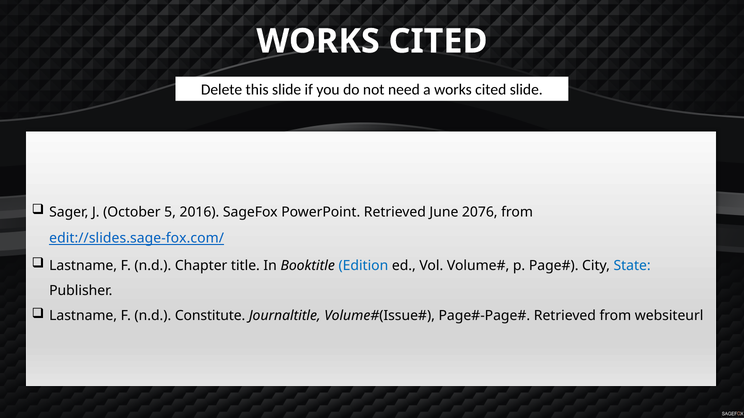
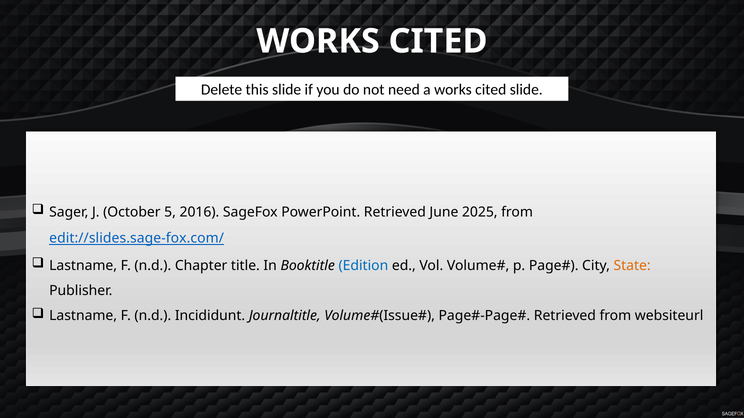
2076: 2076 -> 2025 (480, 212)
State colour: blue -> orange (632, 266)
Constitute: Constitute -> Incididunt (210, 316)
